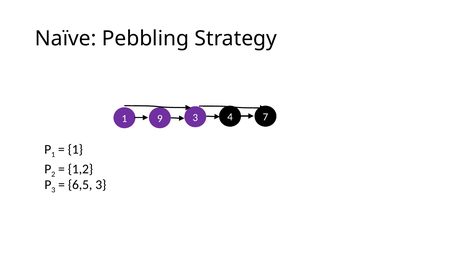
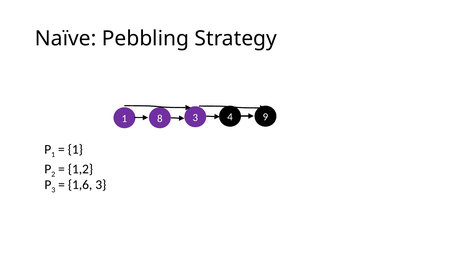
9: 9 -> 8 (160, 119)
7: 7 -> 9 (265, 117)
6,5: 6,5 -> 1,6 (80, 185)
